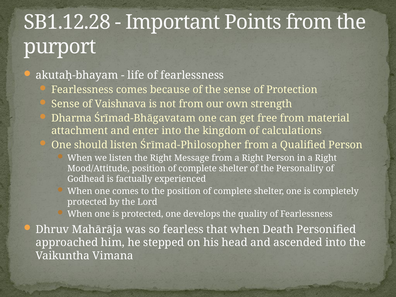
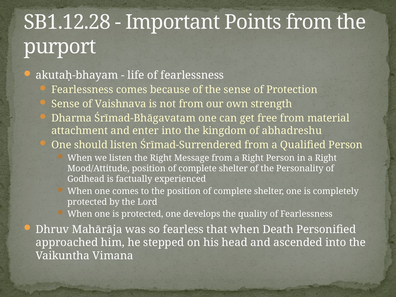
calculations: calculations -> abhadreshu (292, 131)
Śrīmad-Philosopher: Śrīmad-Philosopher -> Śrīmad-Surrendered (191, 145)
